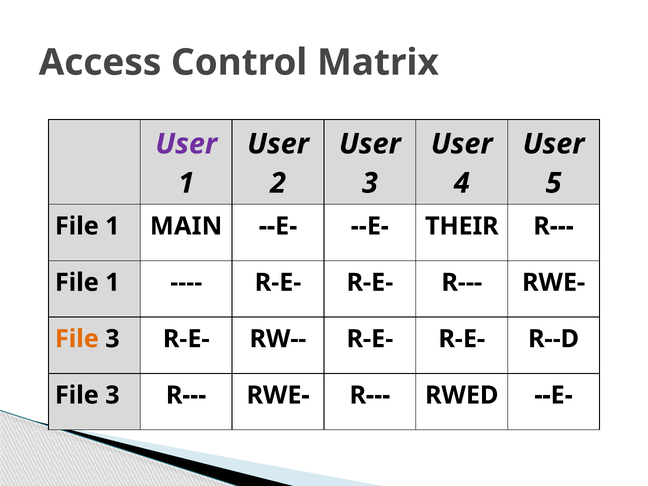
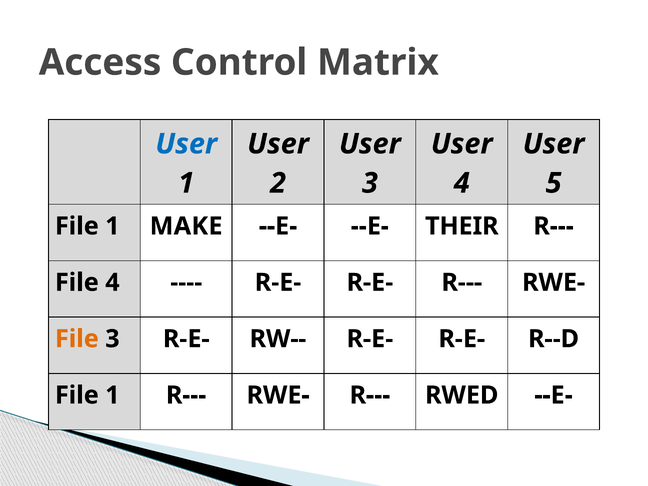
User colour: purple -> blue (186, 144)
MAIN: MAIN -> MAKE (186, 226)
1: 1 -> 4 (112, 283)
3: 3 -> 1 (112, 395)
